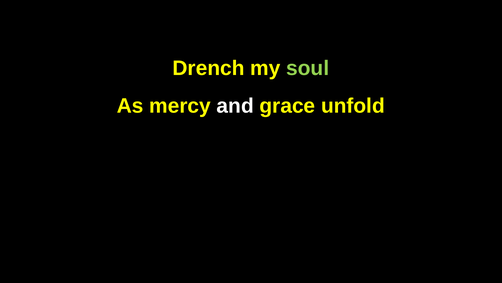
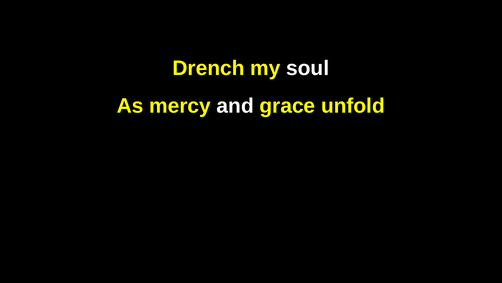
soul colour: light green -> white (308, 68)
